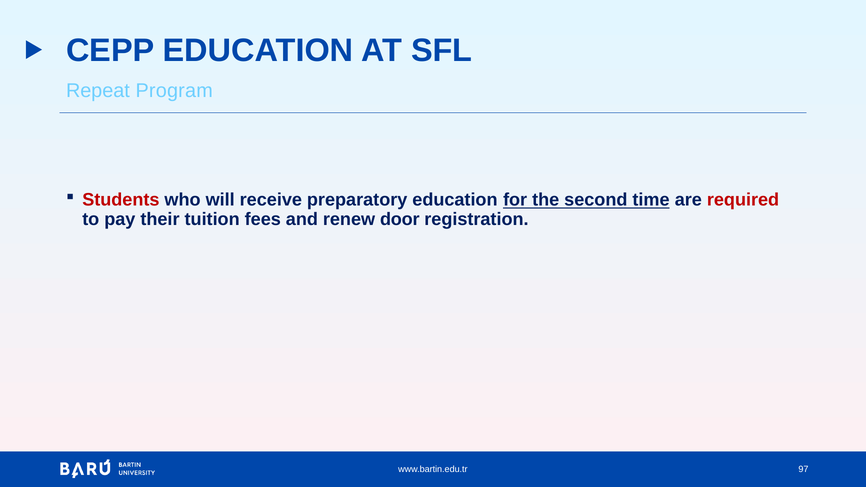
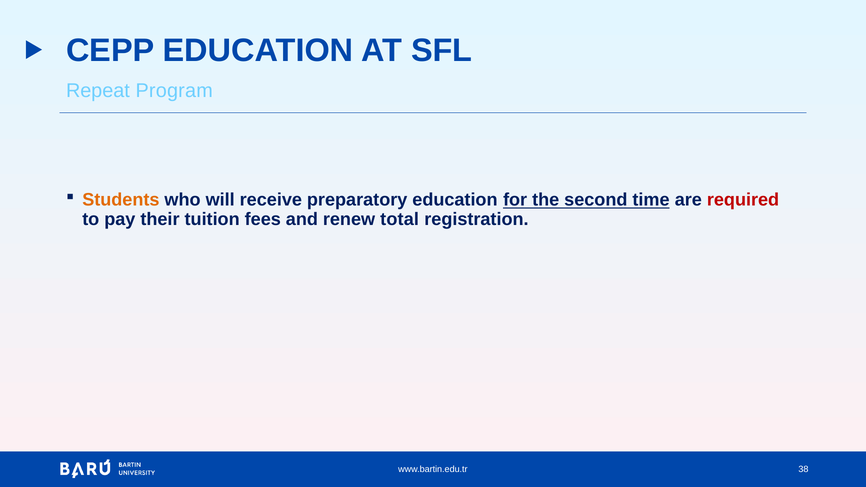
Students colour: red -> orange (121, 200)
door: door -> total (400, 219)
97: 97 -> 38 (803, 470)
